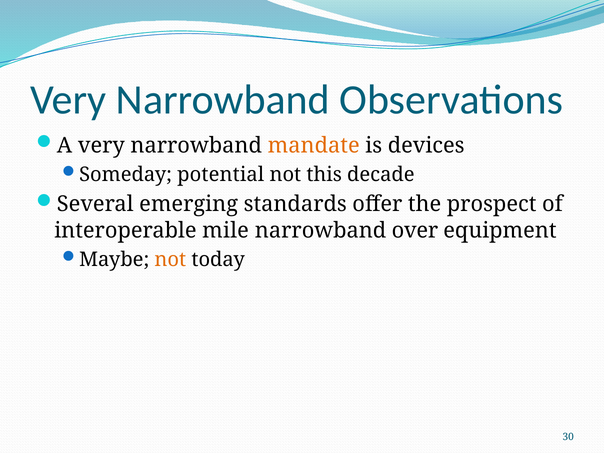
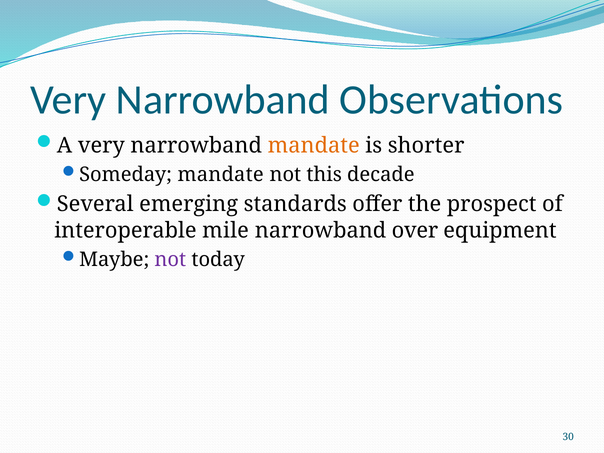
devices: devices -> shorter (426, 145)
Someday potential: potential -> mandate (221, 175)
not colour: orange -> purple (170, 260)
